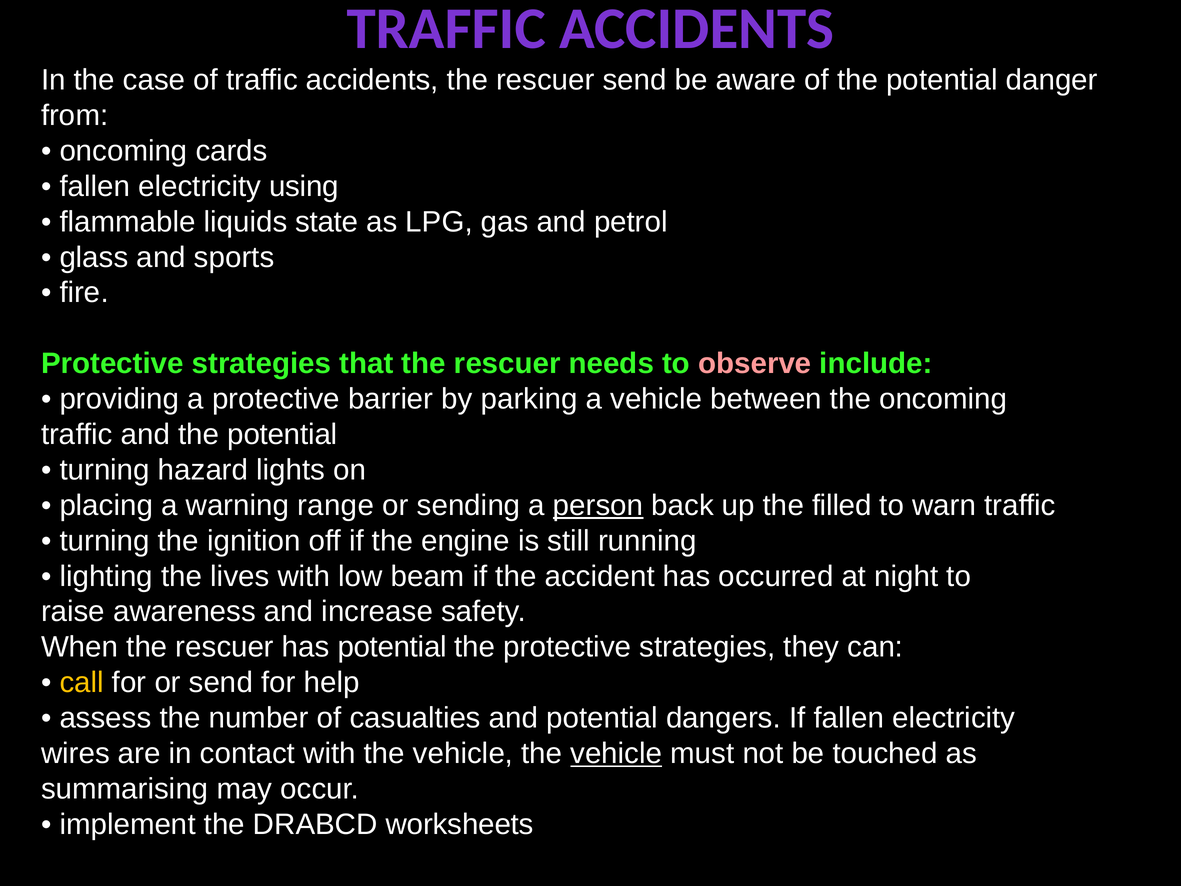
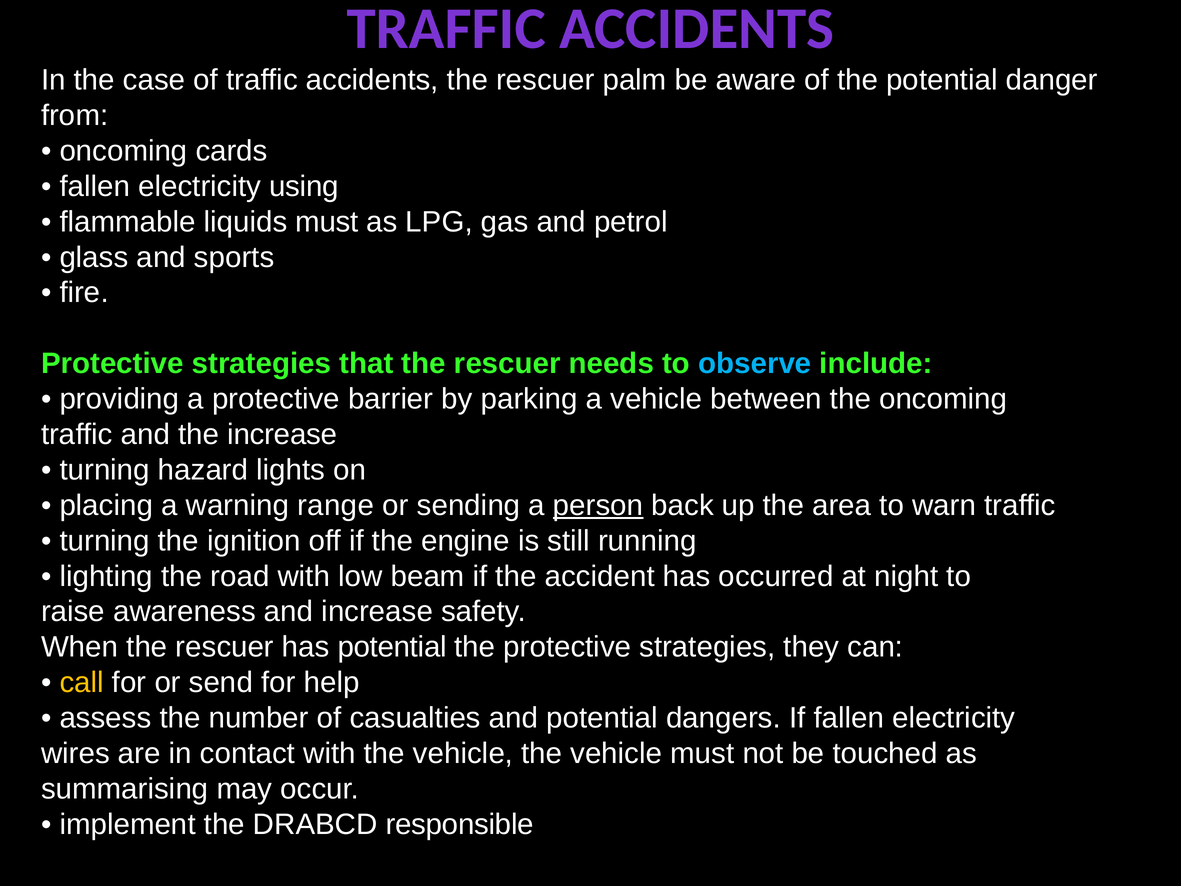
rescuer send: send -> palm (635, 80)
liquids state: state -> must (327, 222)
observe colour: pink -> light blue (755, 364)
and the potential: potential -> increase (282, 434)
filled: filled -> area (842, 505)
lives: lives -> road (240, 576)
vehicle underline: present -> none (616, 753)
worksheets: worksheets -> responsible (460, 824)
